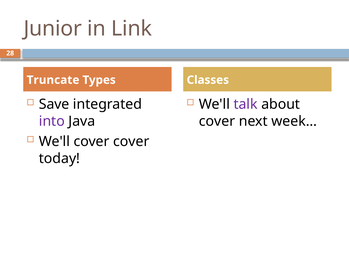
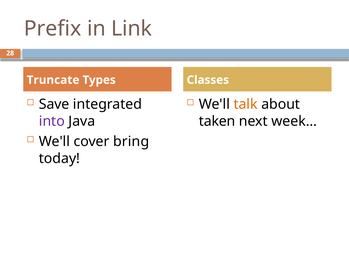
Junior: Junior -> Prefix (53, 29)
talk colour: purple -> orange (246, 104)
cover: cover -> taken (217, 121)
cover cover: cover -> bring (131, 141)
